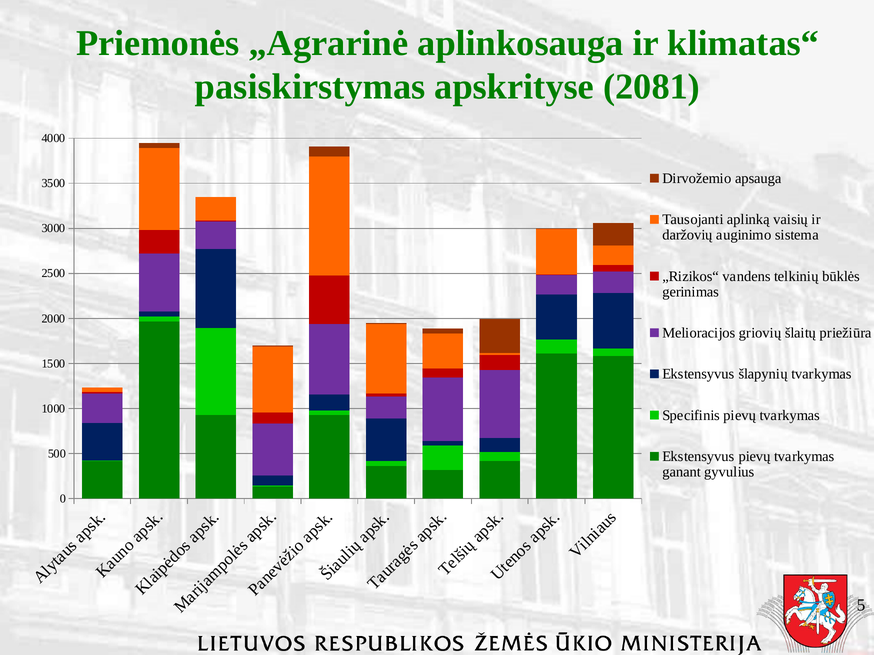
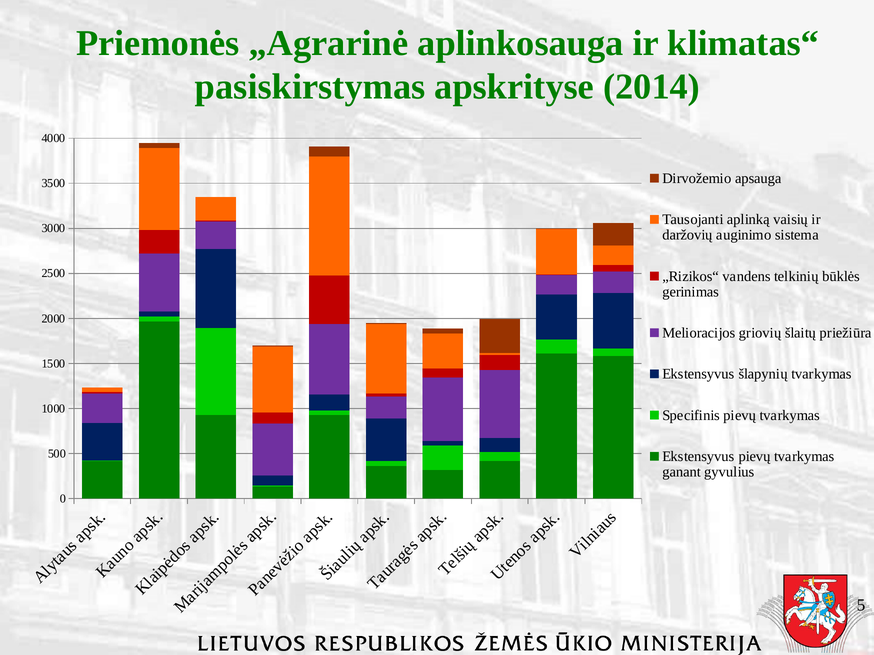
2081: 2081 -> 2014 (652, 87)
